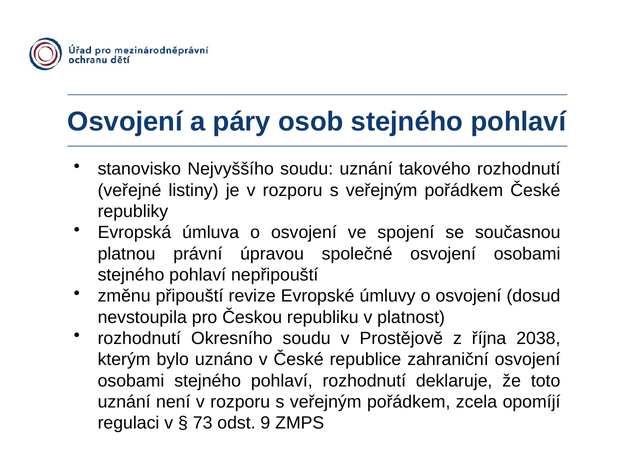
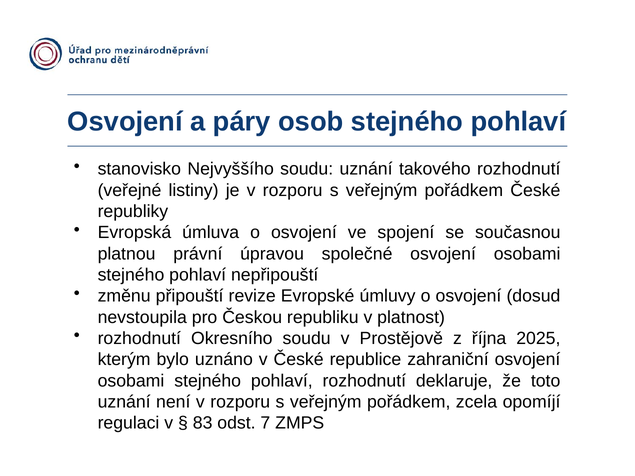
2038: 2038 -> 2025 (538, 339)
73: 73 -> 83 (203, 423)
9: 9 -> 7 (265, 423)
